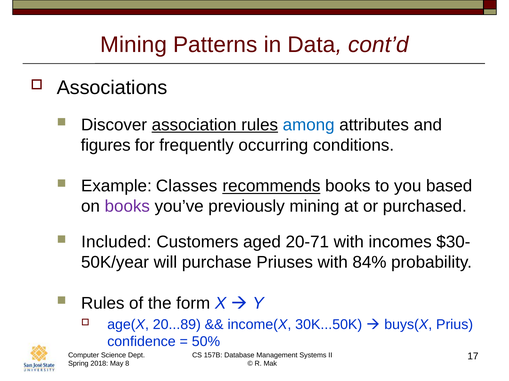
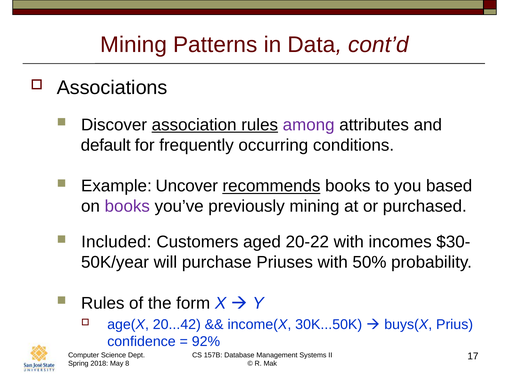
among colour: blue -> purple (309, 125)
figures: figures -> default (106, 145)
Classes: Classes -> Uncover (187, 186)
20-71: 20-71 -> 20-22 (307, 242)
84%: 84% -> 50% (369, 263)
20...89: 20...89 -> 20...42 (177, 325)
50%: 50% -> 92% (206, 342)
